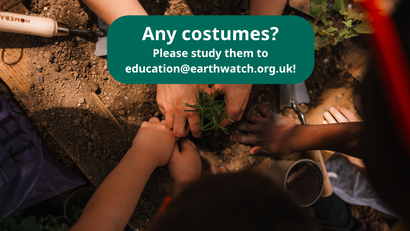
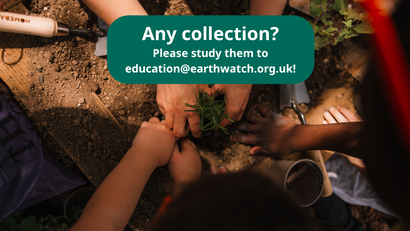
costumes: costumes -> collection (230, 34)
